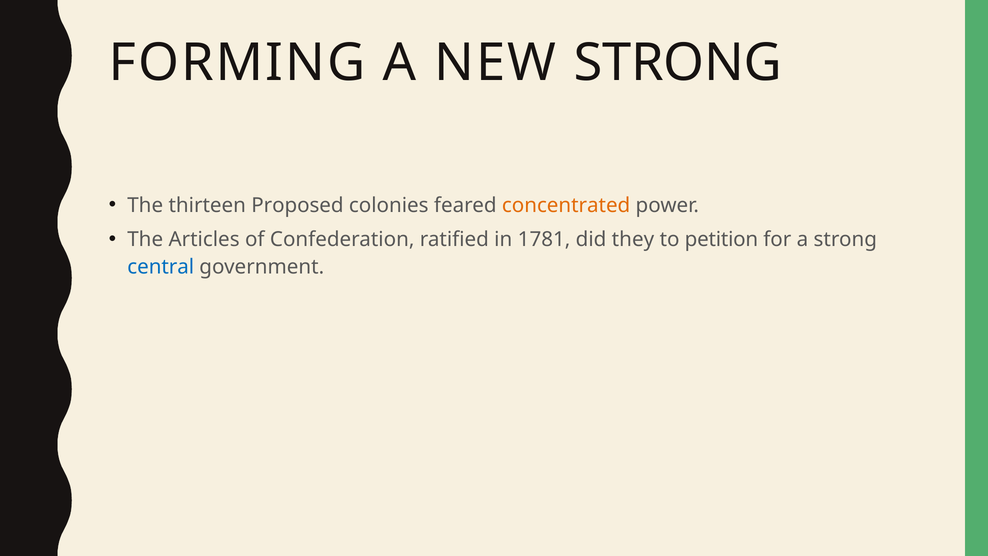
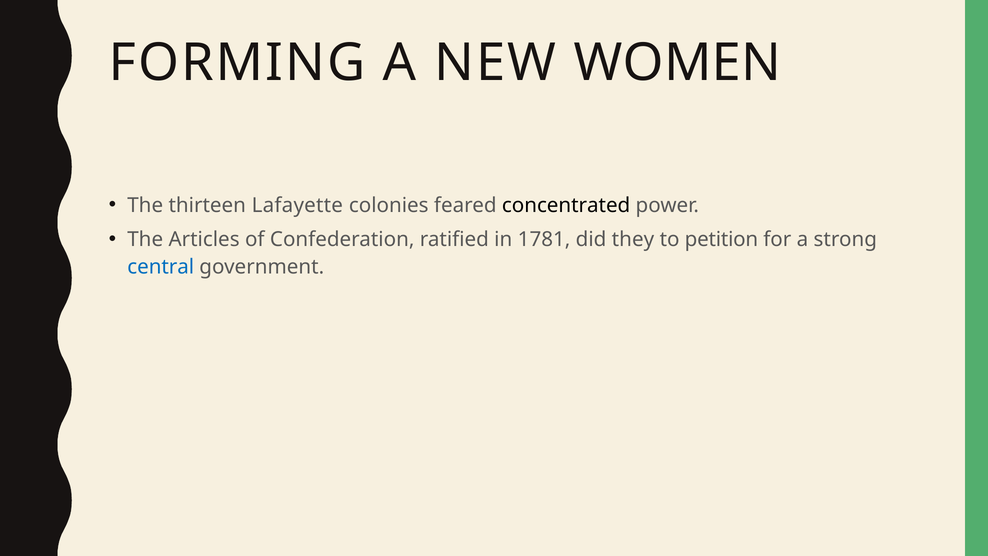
NEW STRONG: STRONG -> WOMEN (678, 63)
Proposed: Proposed -> Lafayette (297, 205)
concentrated colour: orange -> black (566, 205)
